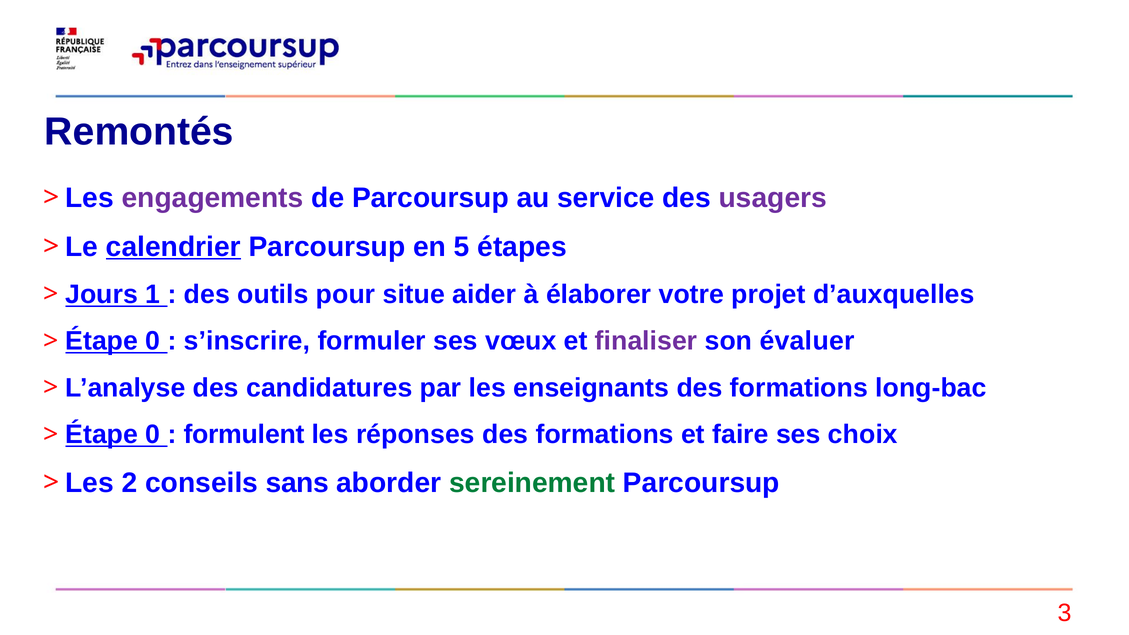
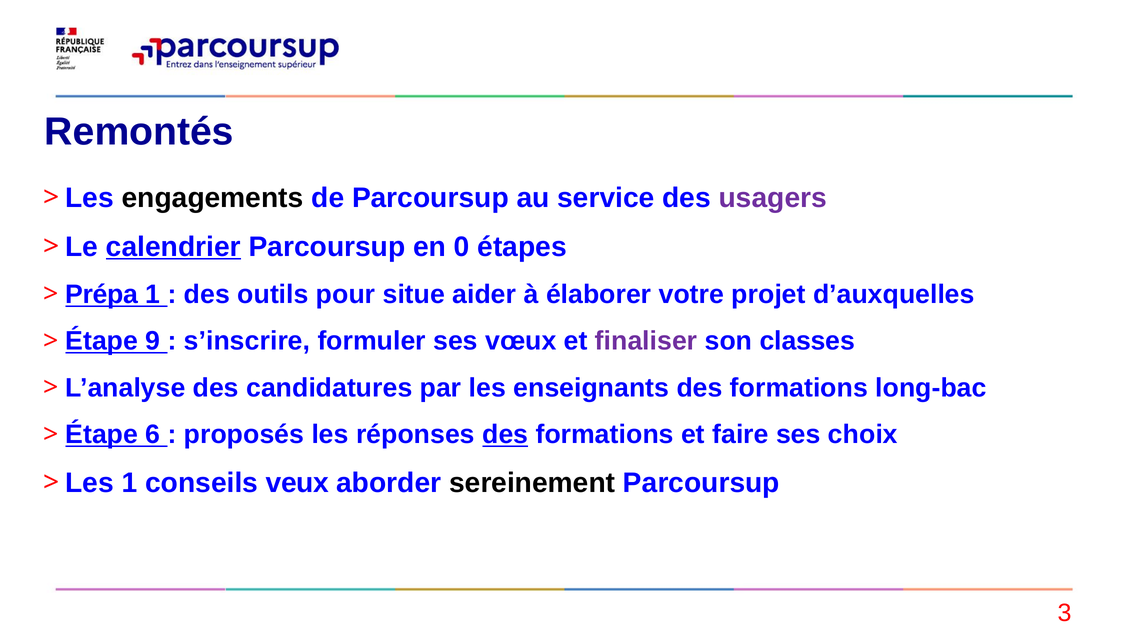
engagements colour: purple -> black (213, 198)
5: 5 -> 0 (462, 247)
Jours: Jours -> Prépa (102, 294)
0: 0 -> 9 (153, 341)
évaluer: évaluer -> classes (807, 341)
0: 0 -> 6 (153, 435)
formulent: formulent -> proposés (244, 435)
des underline: none -> present (505, 435)
Les 2: 2 -> 1 (130, 483)
sans: sans -> veux (297, 483)
sereinement colour: green -> black (532, 483)
